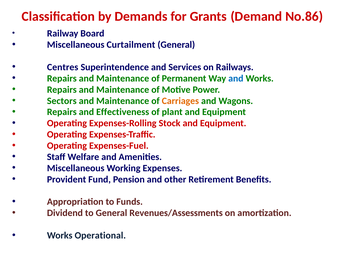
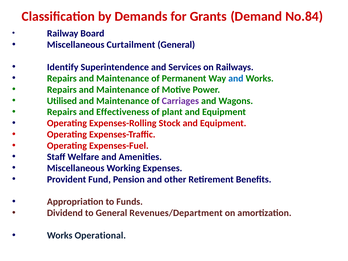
No.86: No.86 -> No.84 (304, 16)
Centres: Centres -> Identify (63, 67)
Sectors: Sectors -> Utilised (62, 101)
Carriages colour: orange -> purple (180, 101)
Revenues/Assessments: Revenues/Assessments -> Revenues/Department (176, 213)
